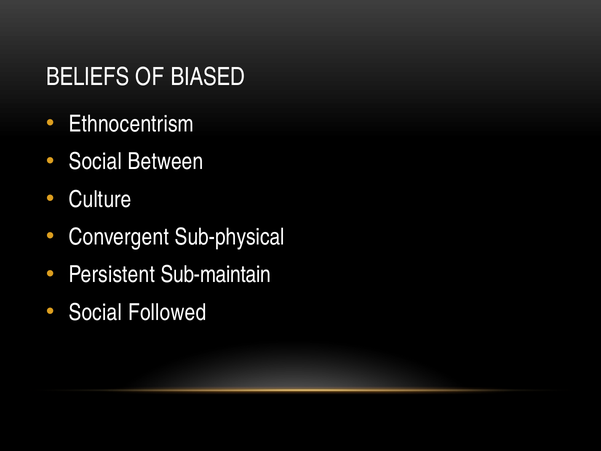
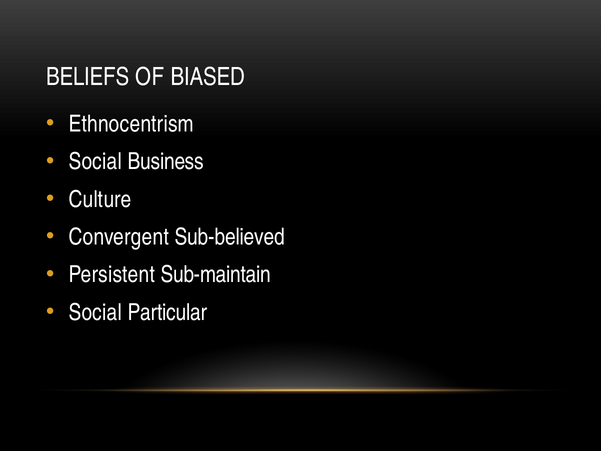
Between: Between -> Business (166, 161)
Sub-physical: Sub-physical -> Sub-believed (230, 237)
Followed: Followed -> Particular (167, 312)
